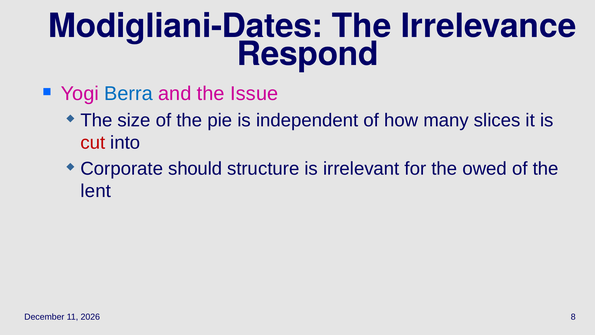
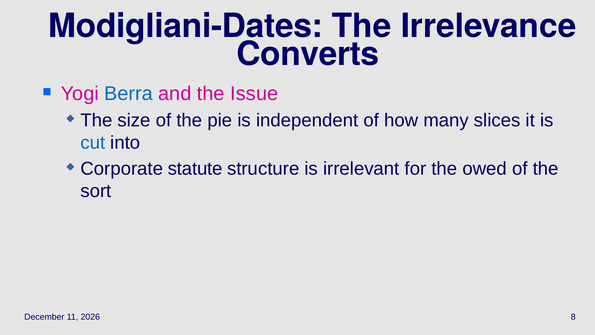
Respond: Respond -> Converts (308, 54)
cut colour: red -> blue (93, 143)
should: should -> statute (195, 169)
lent: lent -> sort (96, 191)
